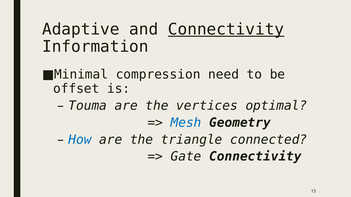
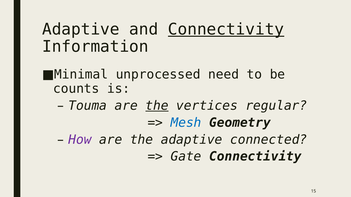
compression: compression -> unprocessed (158, 74)
offset: offset -> counts (76, 89)
the underline: none -> present (157, 106)
optimal: optimal -> regular (276, 106)
How colour: blue -> purple (80, 140)
the triangle: triangle -> adaptive (192, 140)
